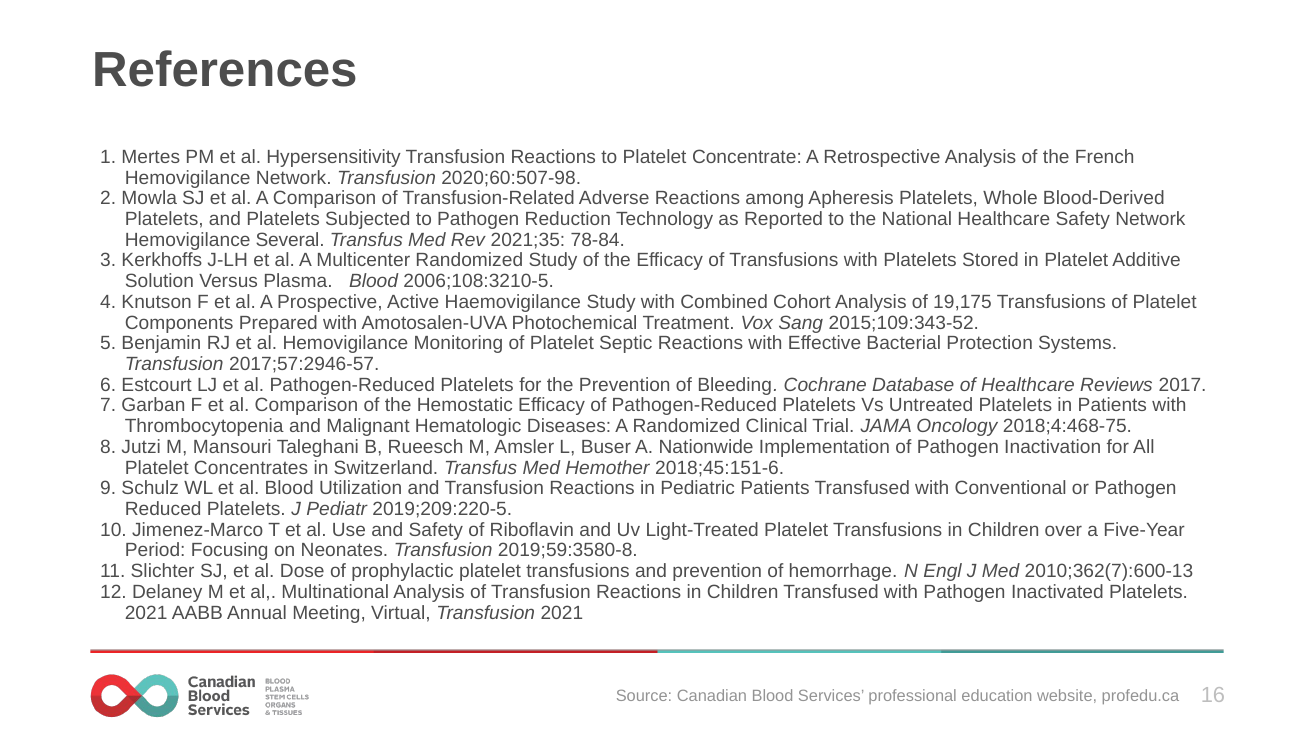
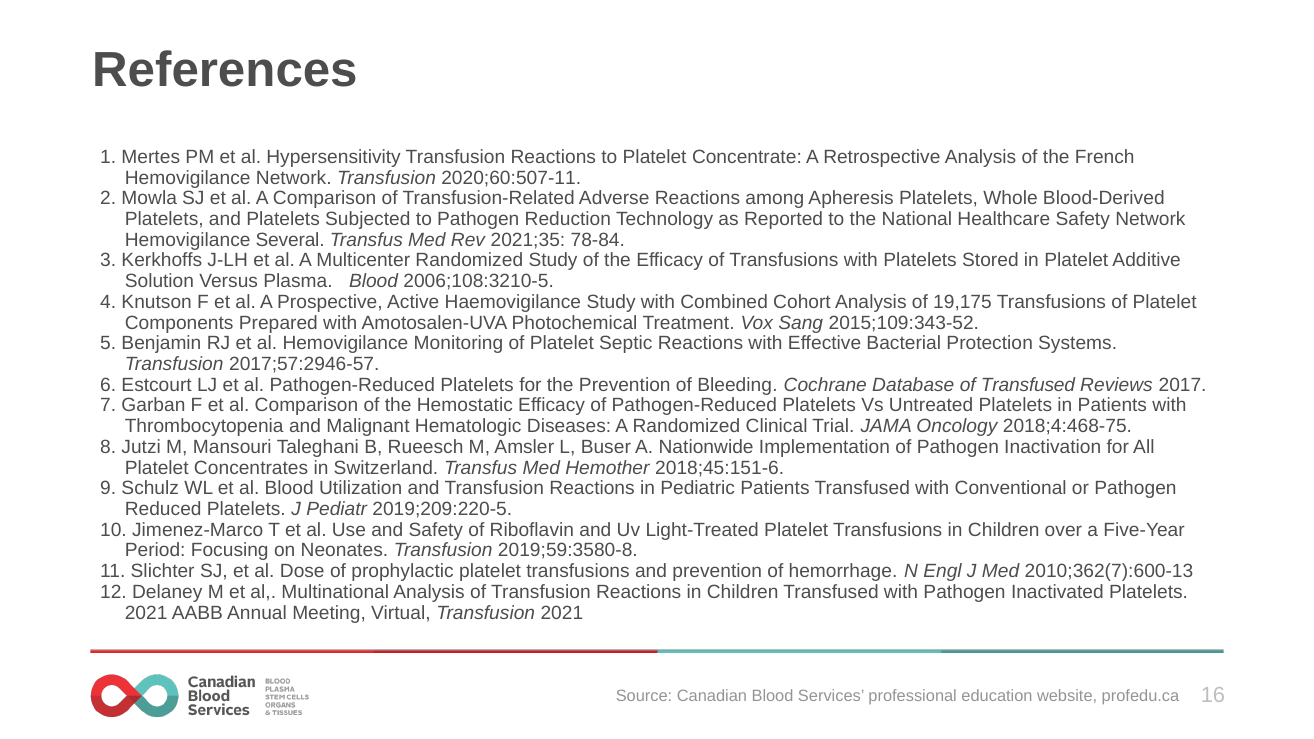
2020;60:507-98: 2020;60:507-98 -> 2020;60:507-11 (511, 178)
of Healthcare: Healthcare -> Transfused (1028, 385)
